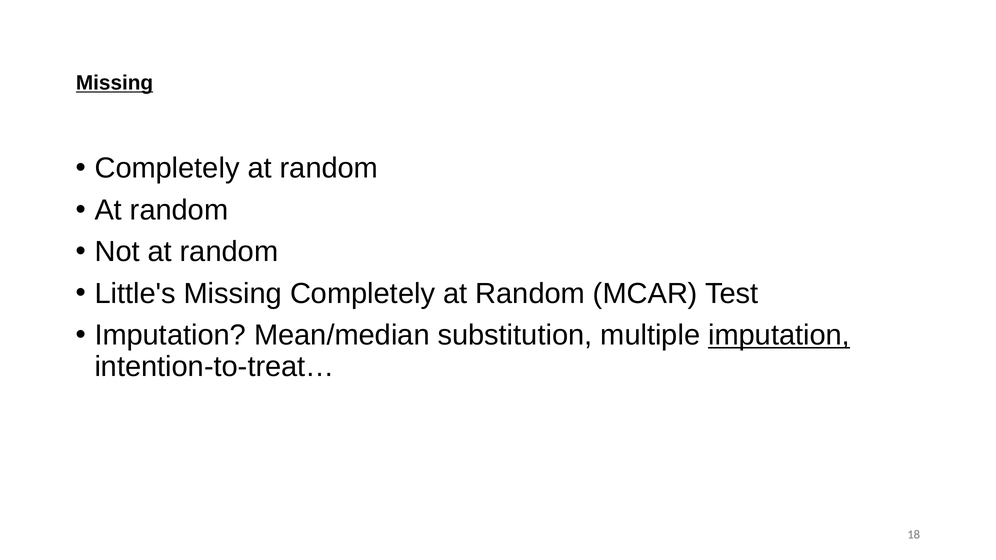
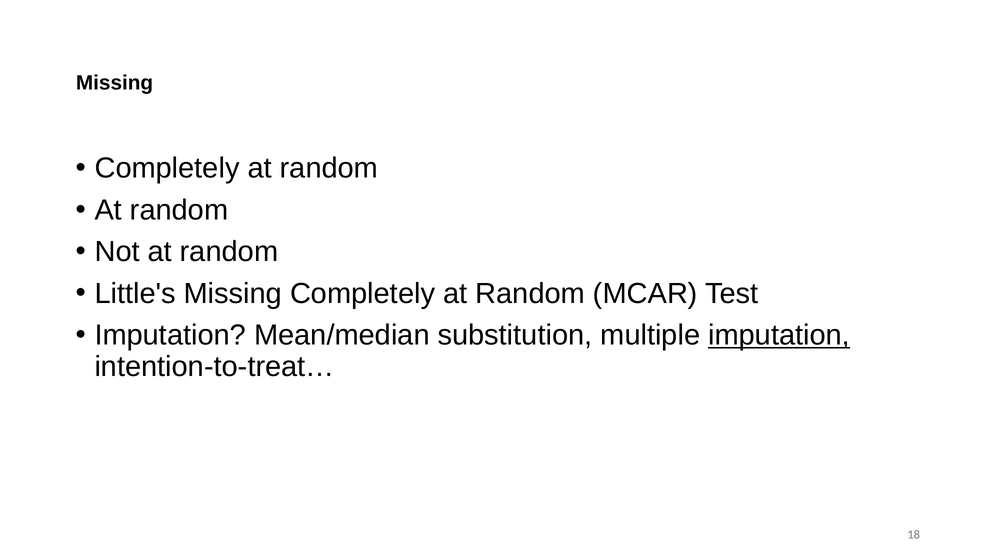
Missing underline: present -> none (115, 83)
